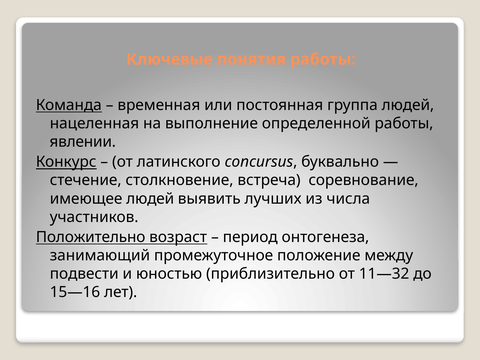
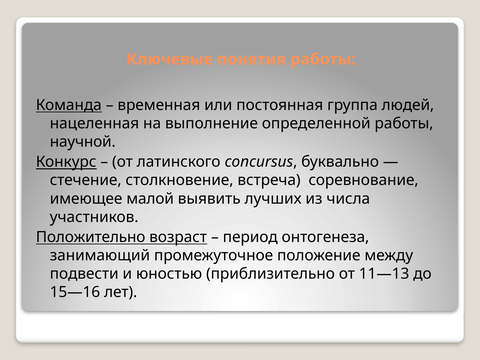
явлении: явлении -> научной (83, 142)
имеющее людей: людей -> малой (150, 199)
11—32: 11—32 -> 11—13 (384, 274)
